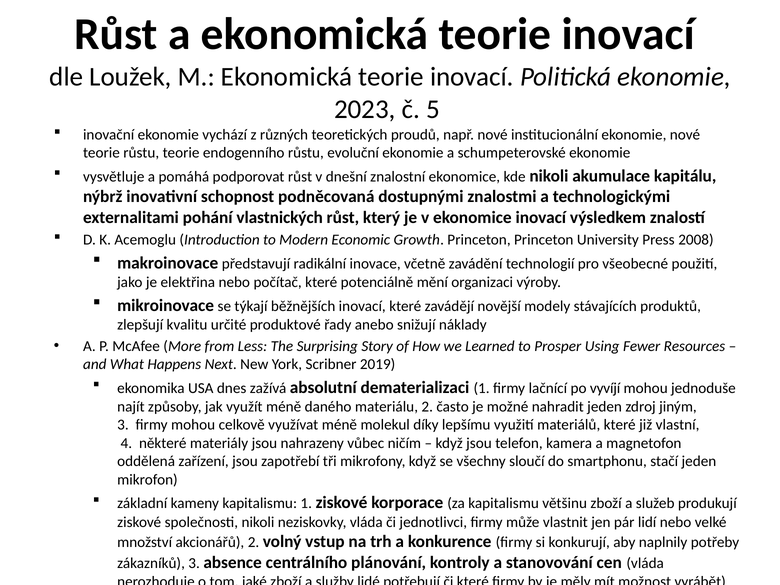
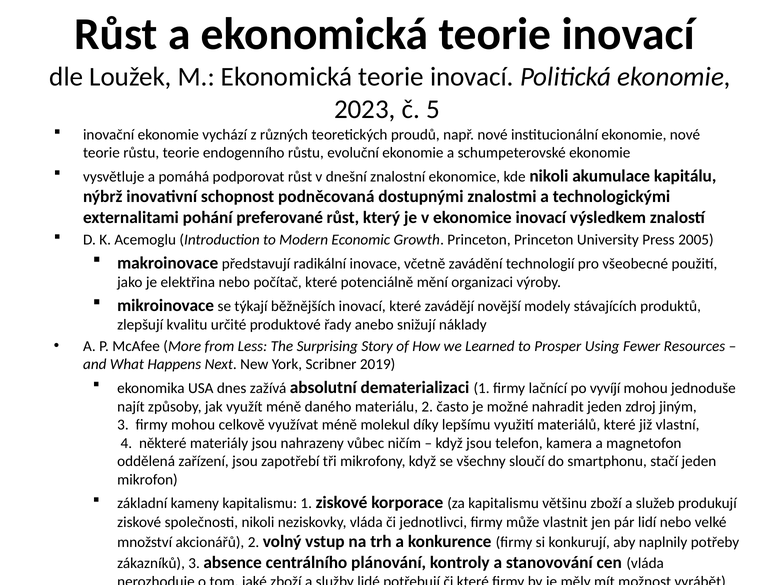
vlastnických: vlastnických -> preferované (280, 217)
2008: 2008 -> 2005 (696, 240)
